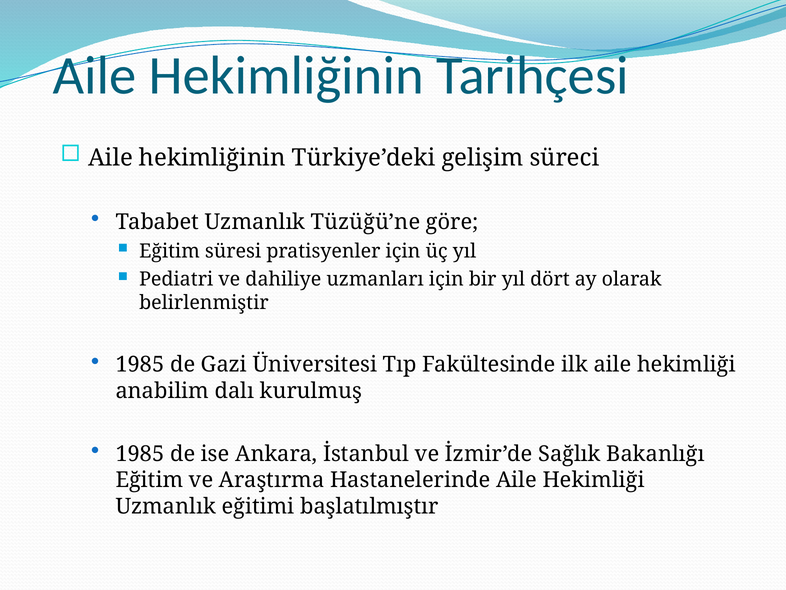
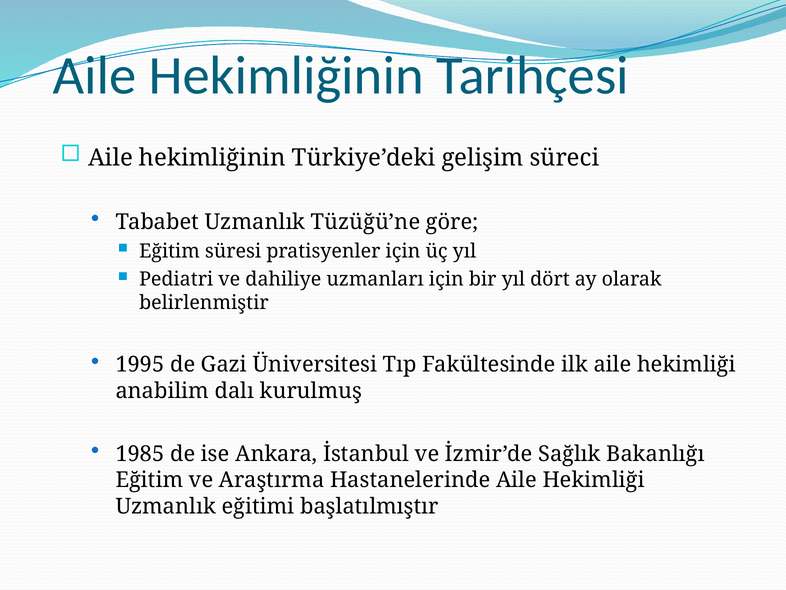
1985: 1985 -> 1995 (140, 364)
